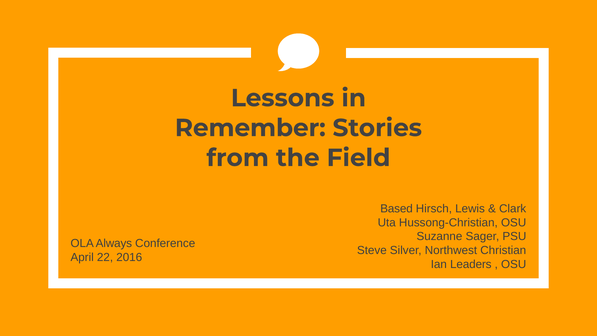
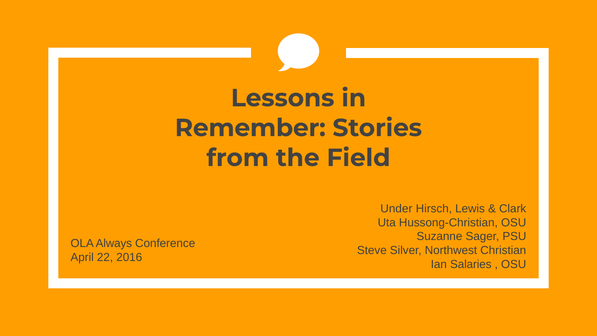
Based: Based -> Under (396, 208)
Leaders: Leaders -> Salaries (471, 264)
